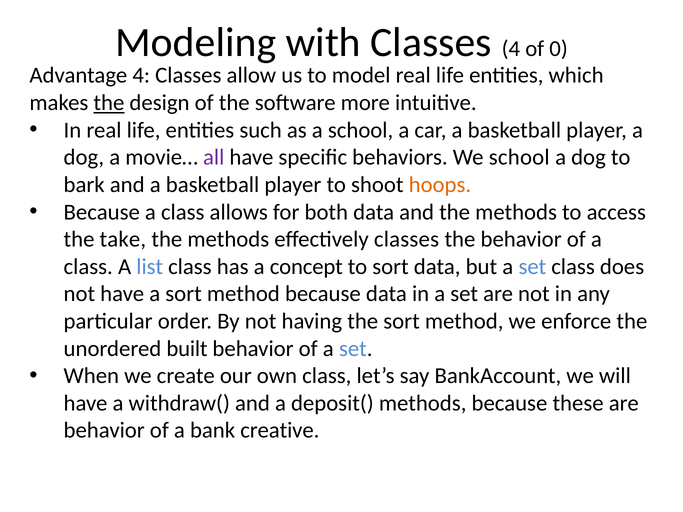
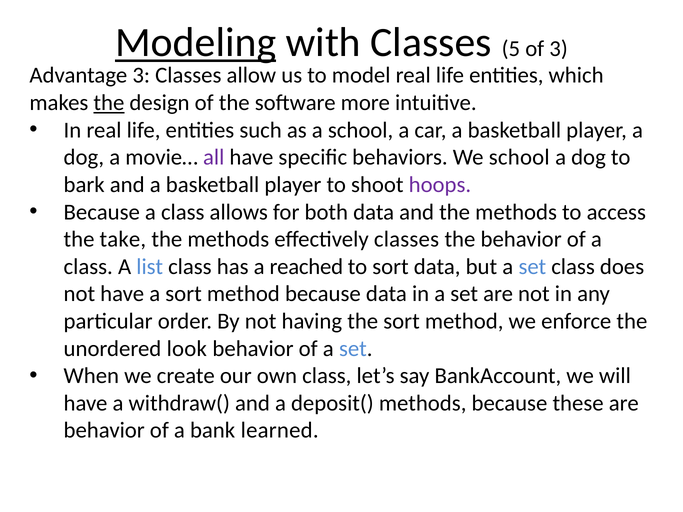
Modeling underline: none -> present (196, 43)
Classes 4: 4 -> 5 (511, 49)
of 0: 0 -> 3 (559, 49)
Advantage 4: 4 -> 3 (141, 76)
hoops colour: orange -> purple (440, 185)
concept: concept -> reached (306, 267)
built: built -> look (187, 349)
creative: creative -> learned (280, 431)
